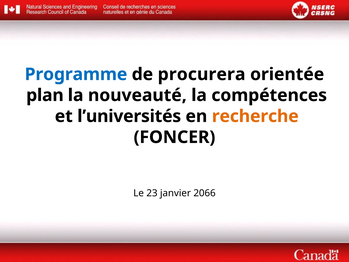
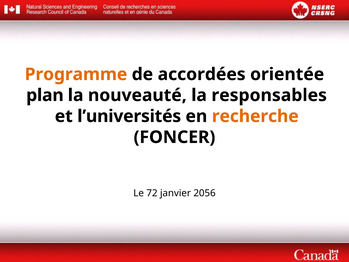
Programme colour: blue -> orange (76, 74)
procurera: procurera -> accordées (202, 74)
compétences: compétences -> responsables (269, 95)
23: 23 -> 72 (152, 193)
2066: 2066 -> 2056 (205, 193)
